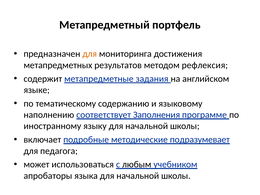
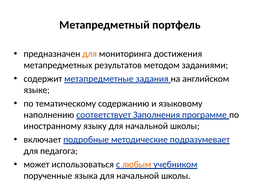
рефлексия: рефлексия -> заданиями (205, 65)
любым colour: black -> orange (137, 164)
апробаторы: апробаторы -> порученные (48, 176)
